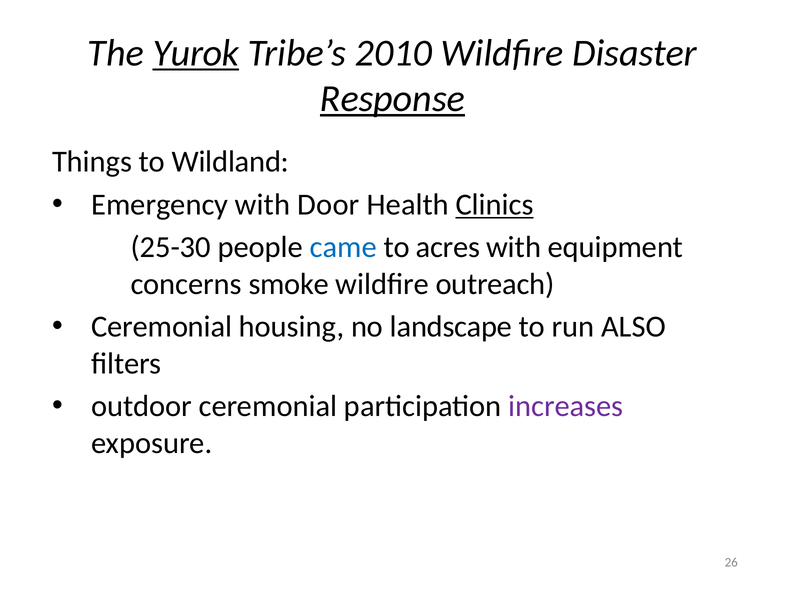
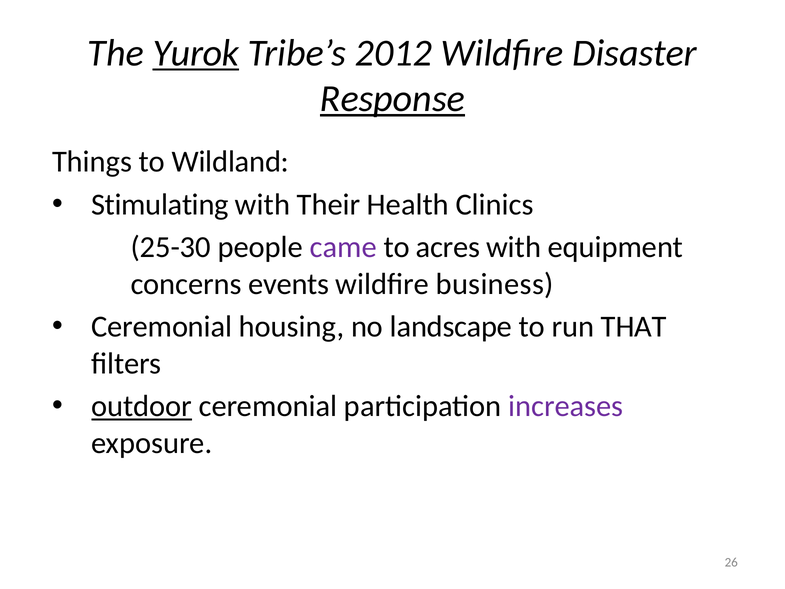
2010: 2010 -> 2012 (394, 53)
Emergency: Emergency -> Stimulating (160, 205)
Door: Door -> Their (329, 205)
Clinics underline: present -> none (495, 205)
came colour: blue -> purple (343, 247)
smoke: smoke -> events (289, 284)
outreach: outreach -> business (495, 284)
ALSO: ALSO -> THAT (634, 327)
outdoor underline: none -> present (142, 406)
